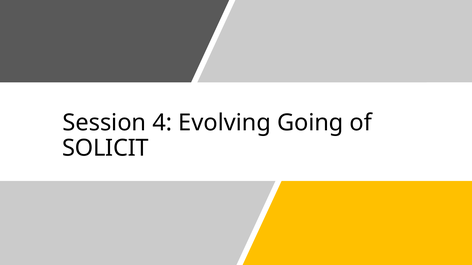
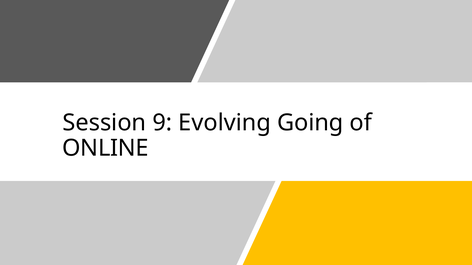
4: 4 -> 9 (162, 123)
SOLICIT: SOLICIT -> ONLINE (105, 148)
